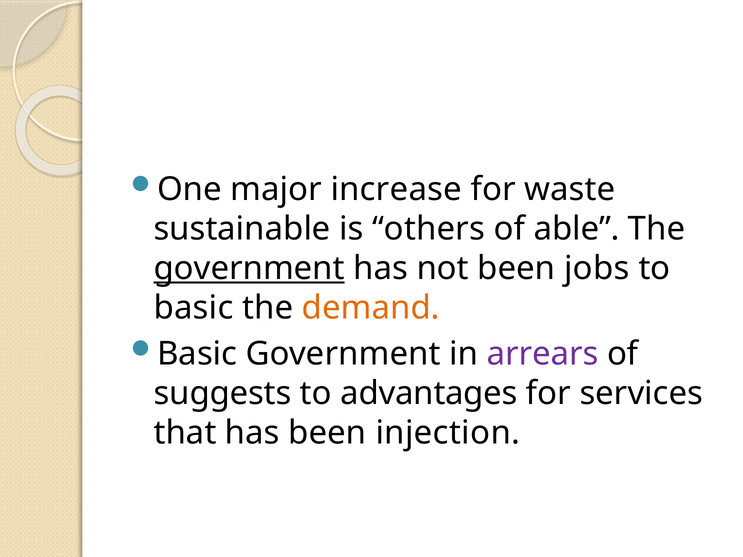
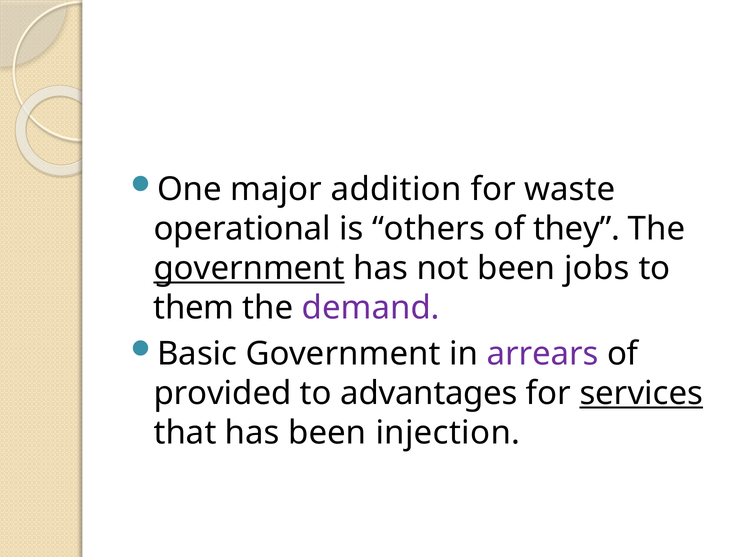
increase: increase -> addition (396, 189)
sustainable: sustainable -> operational (242, 229)
able: able -> they (577, 229)
basic: basic -> them (194, 308)
demand colour: orange -> purple (371, 308)
suggests: suggests -> provided (223, 394)
services underline: none -> present (641, 394)
